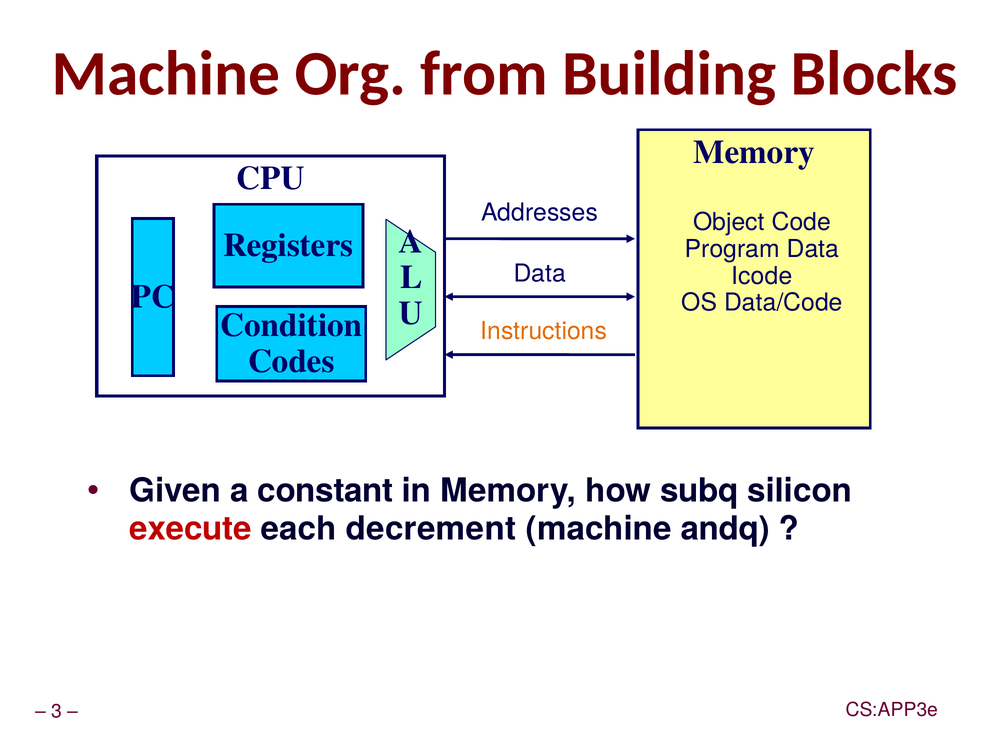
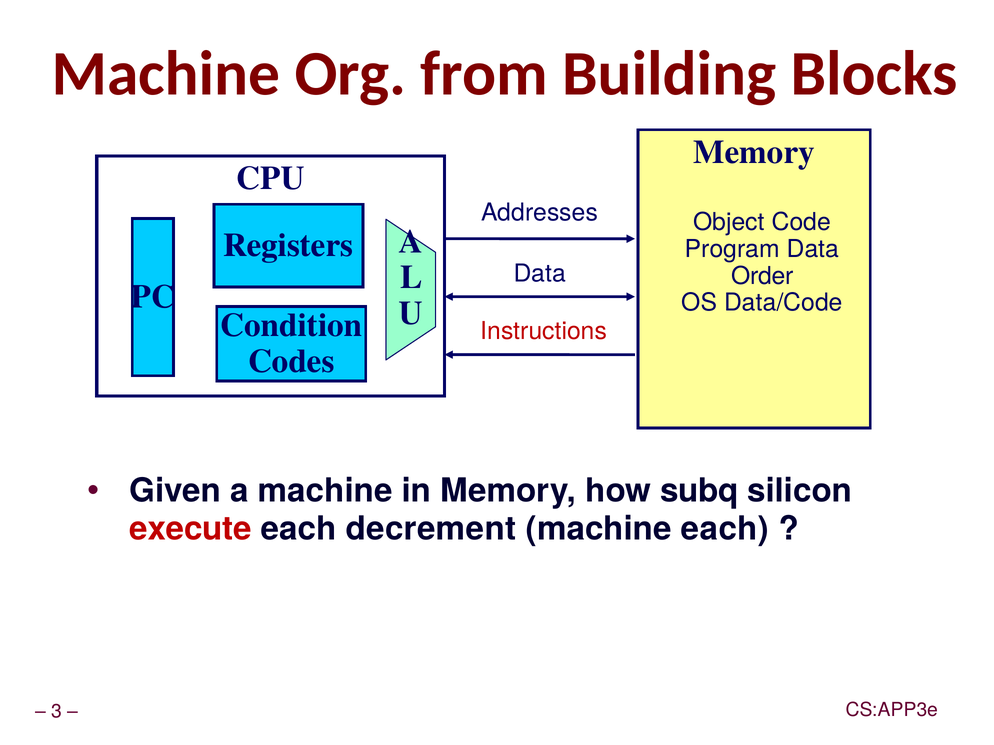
Icode: Icode -> Order (762, 276)
Instructions colour: orange -> red (544, 331)
a constant: constant -> machine (325, 491)
machine andq: andq -> each (725, 529)
